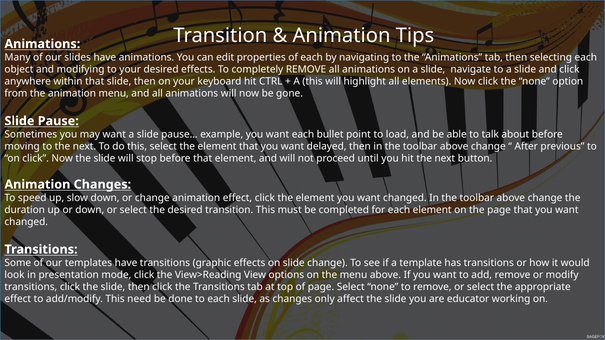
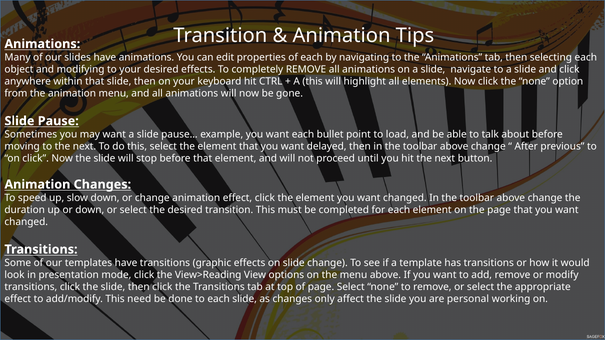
educator: educator -> personal (468, 299)
